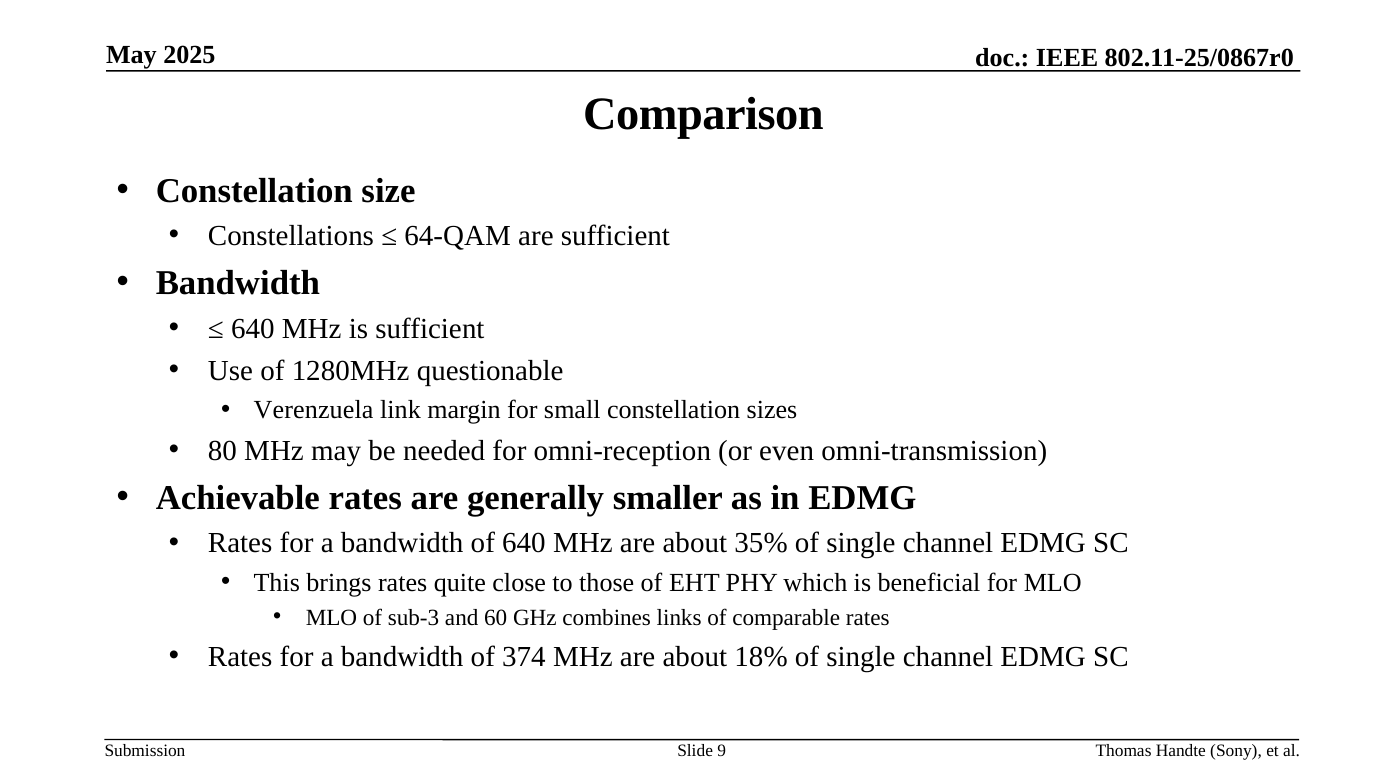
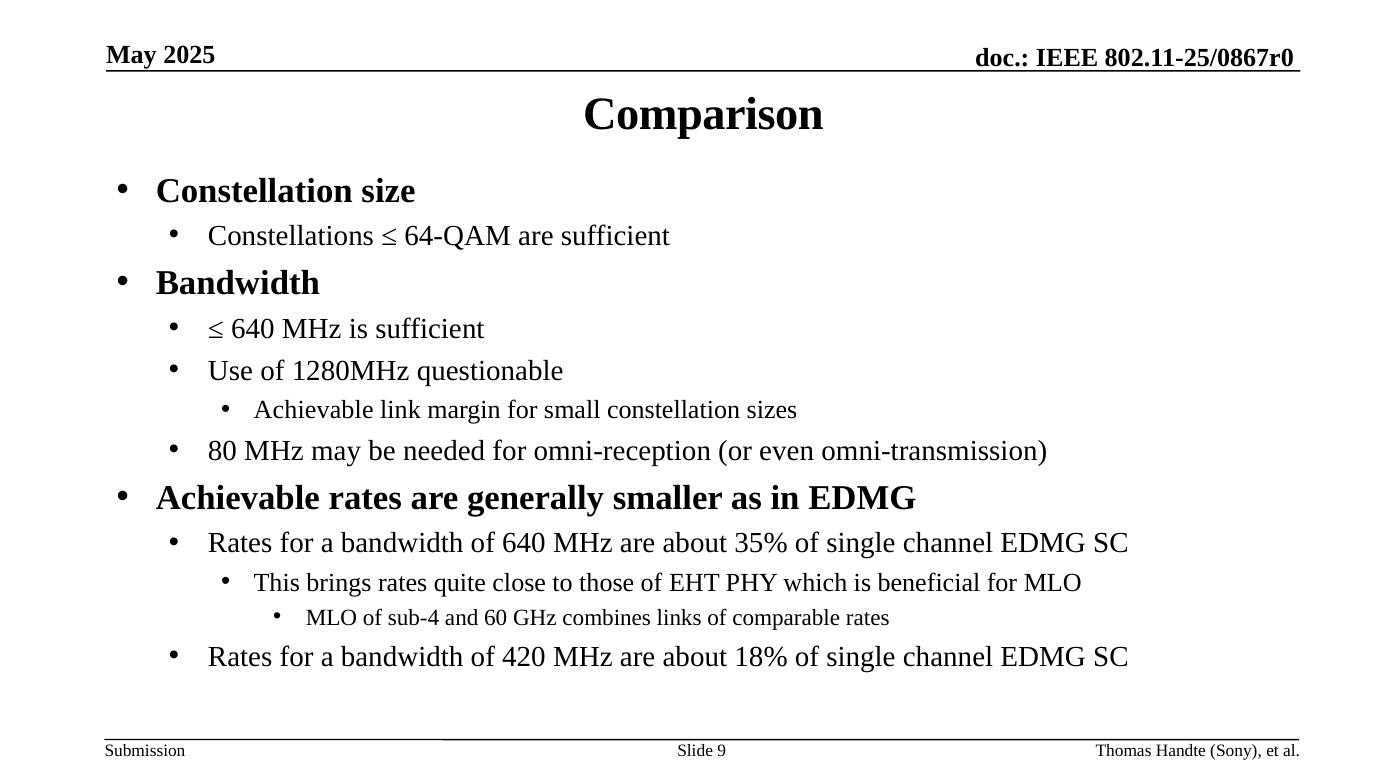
Verenzuela: Verenzuela -> Achievable (314, 410)
sub-3: sub-3 -> sub-4 (414, 618)
374: 374 -> 420 (524, 657)
